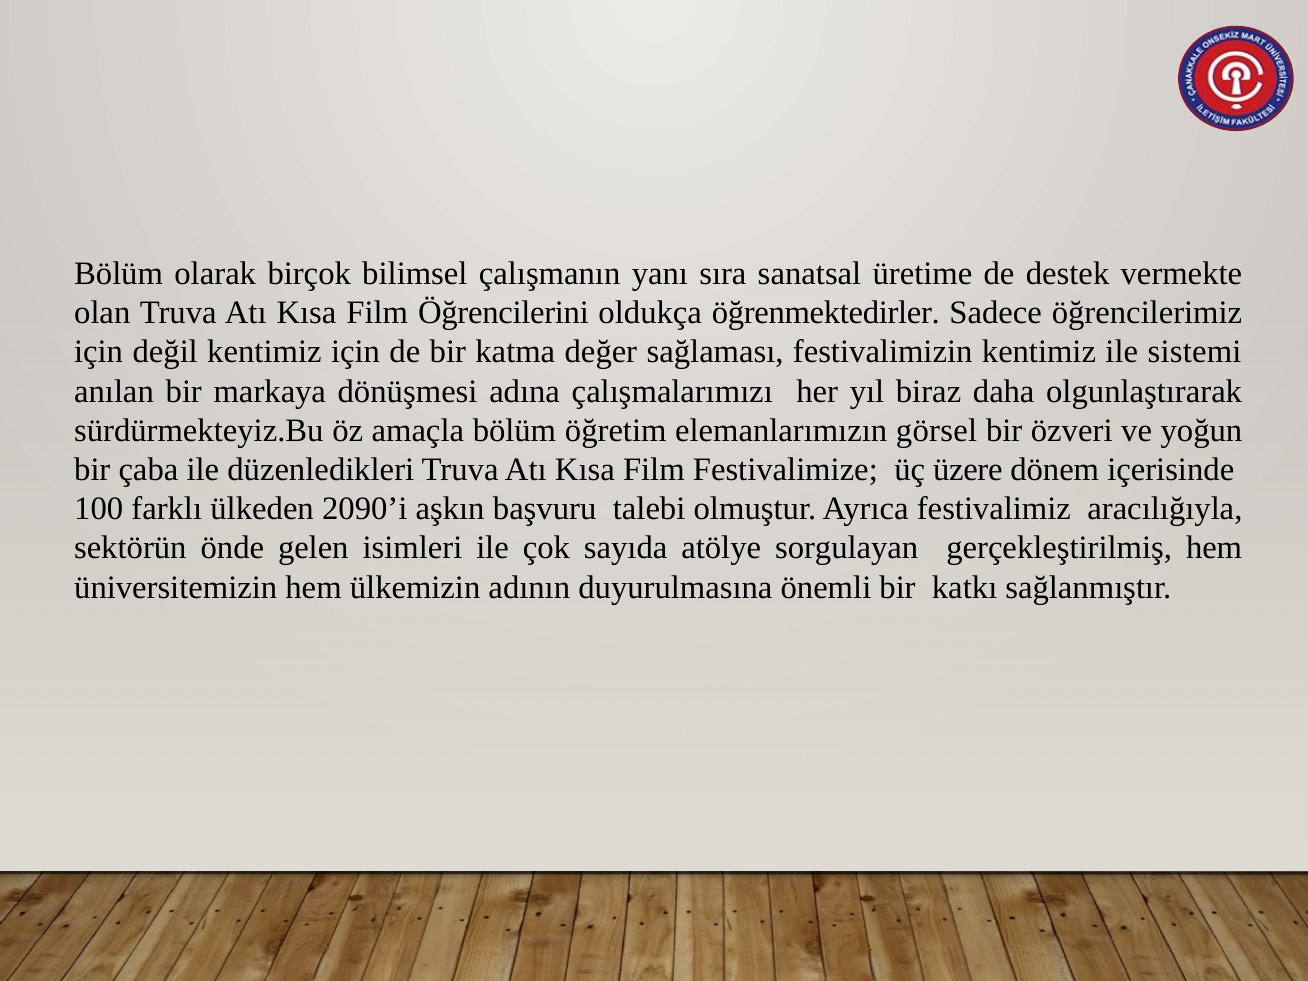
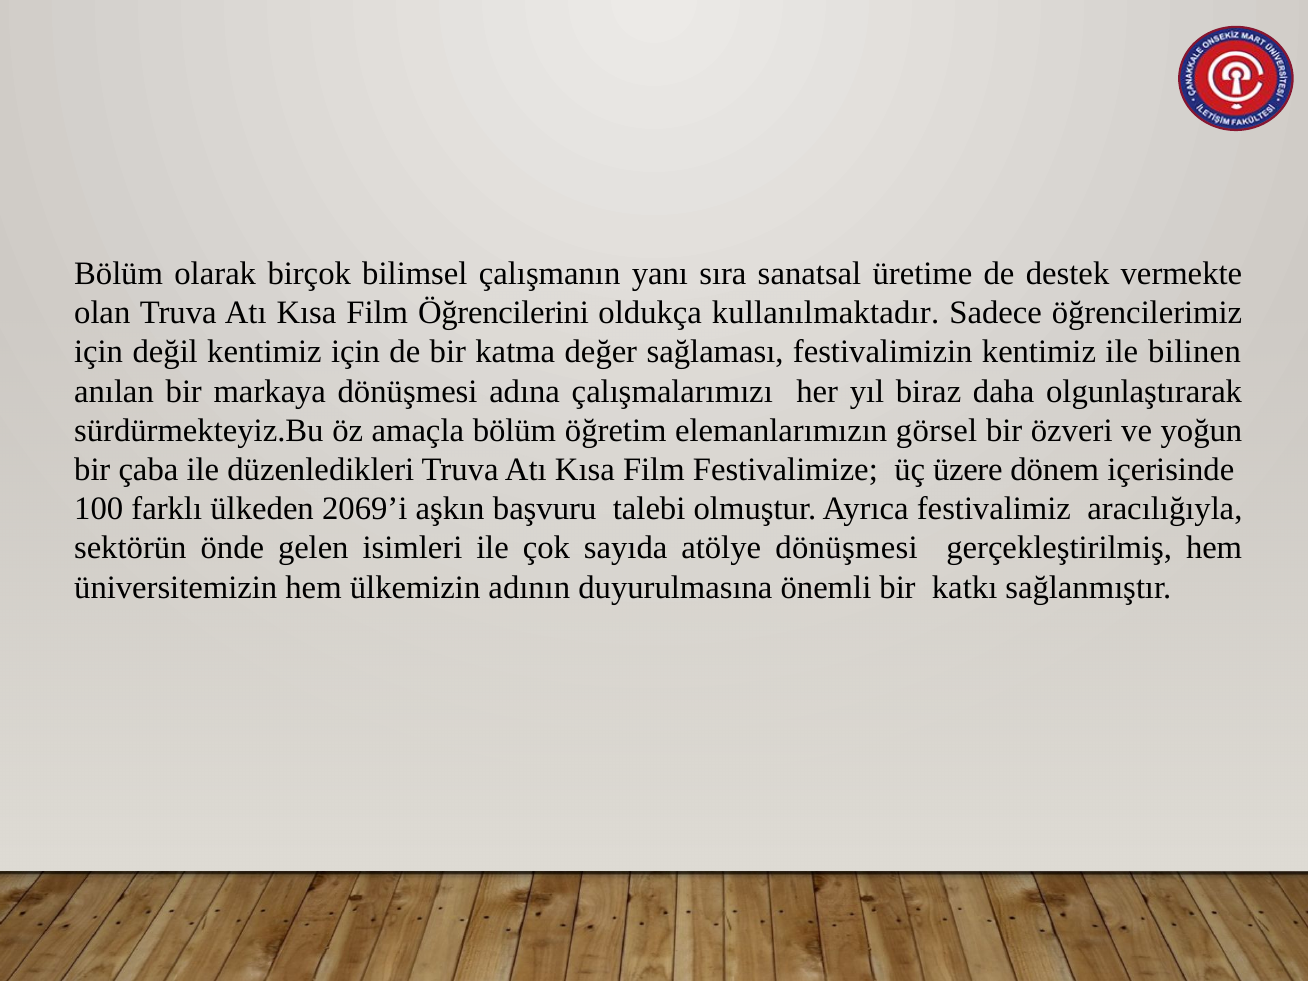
öğrenmektedirler: öğrenmektedirler -> kullanılmaktadır (826, 313)
sistemi: sistemi -> bilinen (1195, 352)
2090’i: 2090’i -> 2069’i (365, 509)
atölye sorgulayan: sorgulayan -> dönüşmesi (847, 548)
